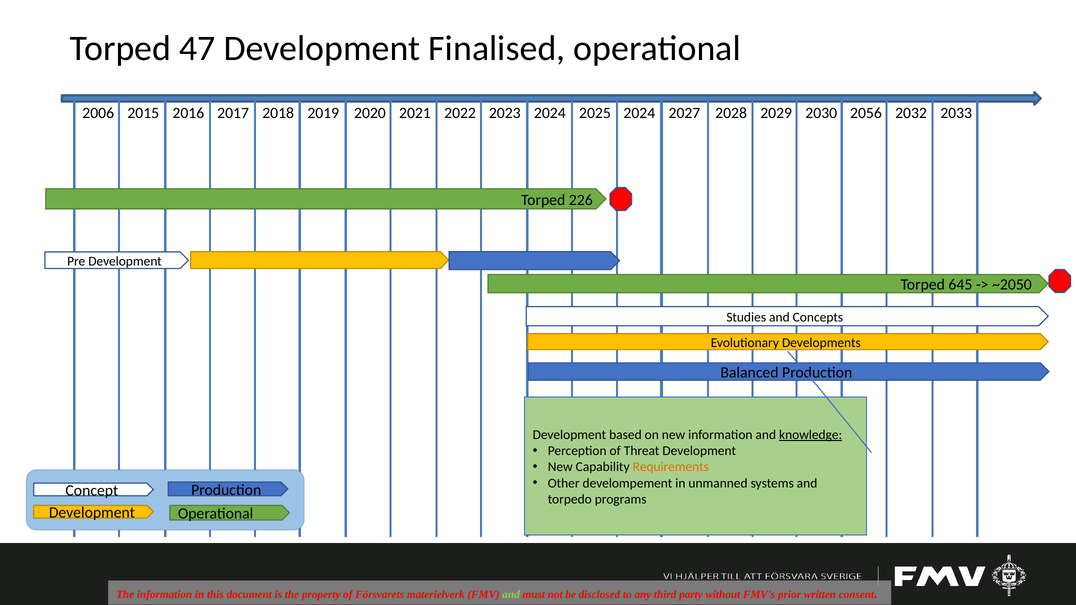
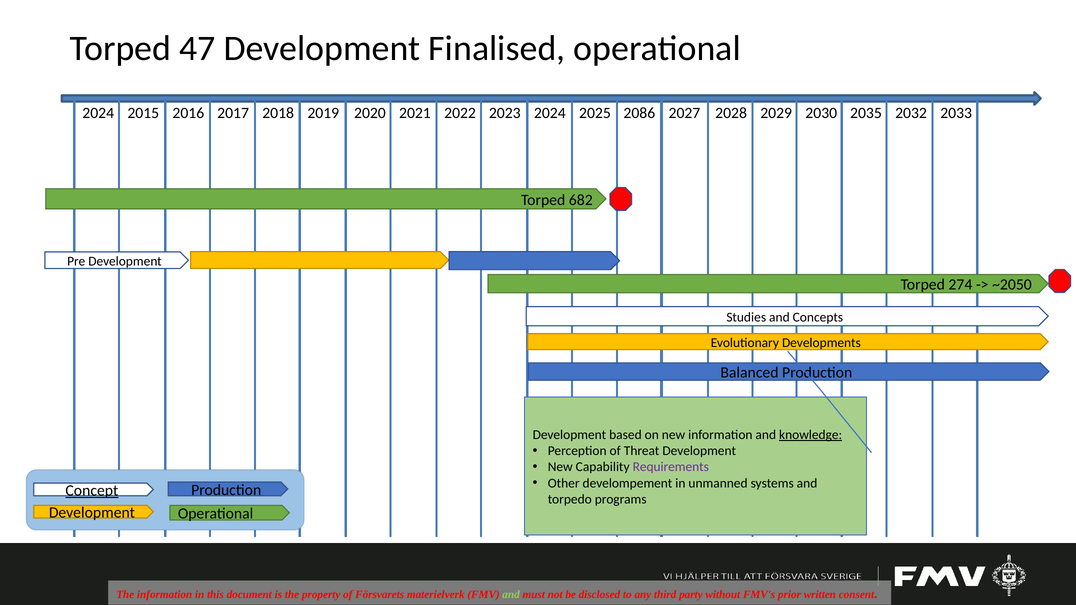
2006: 2006 -> 2024 (98, 113)
2025 2024: 2024 -> 2086 (639, 113)
2056: 2056 -> 2035 (866, 113)
226: 226 -> 682 (581, 200)
645: 645 -> 274 (960, 285)
Requirements colour: orange -> purple (671, 467)
Concept underline: none -> present (92, 491)
